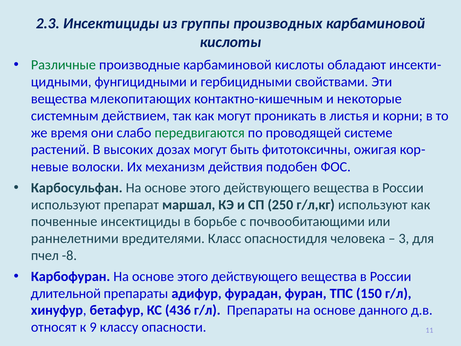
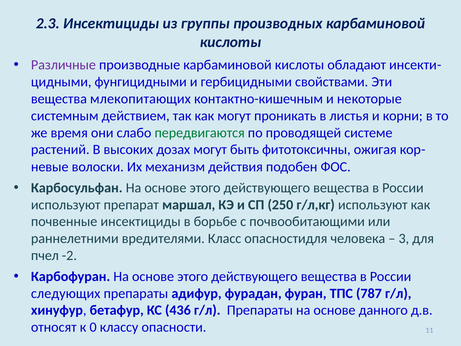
Различные colour: green -> purple (63, 65)
-8: -8 -> -2 (69, 255)
длительной: длительной -> следующих (66, 293)
150: 150 -> 787 (369, 293)
9: 9 -> 0 (93, 327)
